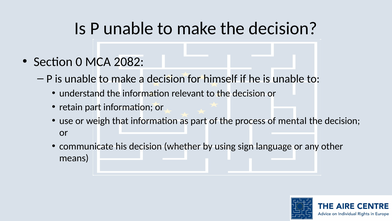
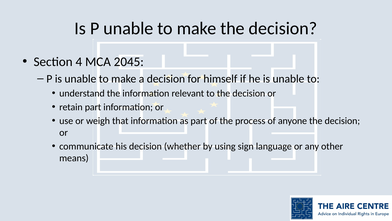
0: 0 -> 4 (79, 62)
2082: 2082 -> 2045 (129, 62)
mental: mental -> anyone (292, 121)
